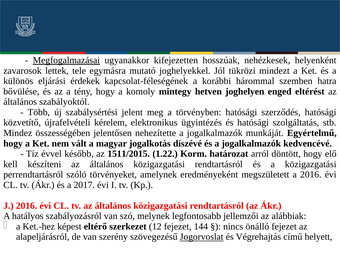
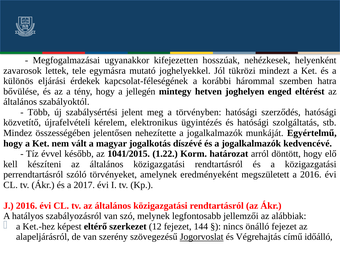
Megfogalmazásai underline: present -> none (66, 60)
komoly: komoly -> jellegén (141, 91)
1511/2015: 1511/2015 -> 1041/2015 (129, 154)
helyett: helyett -> időálló (318, 237)
